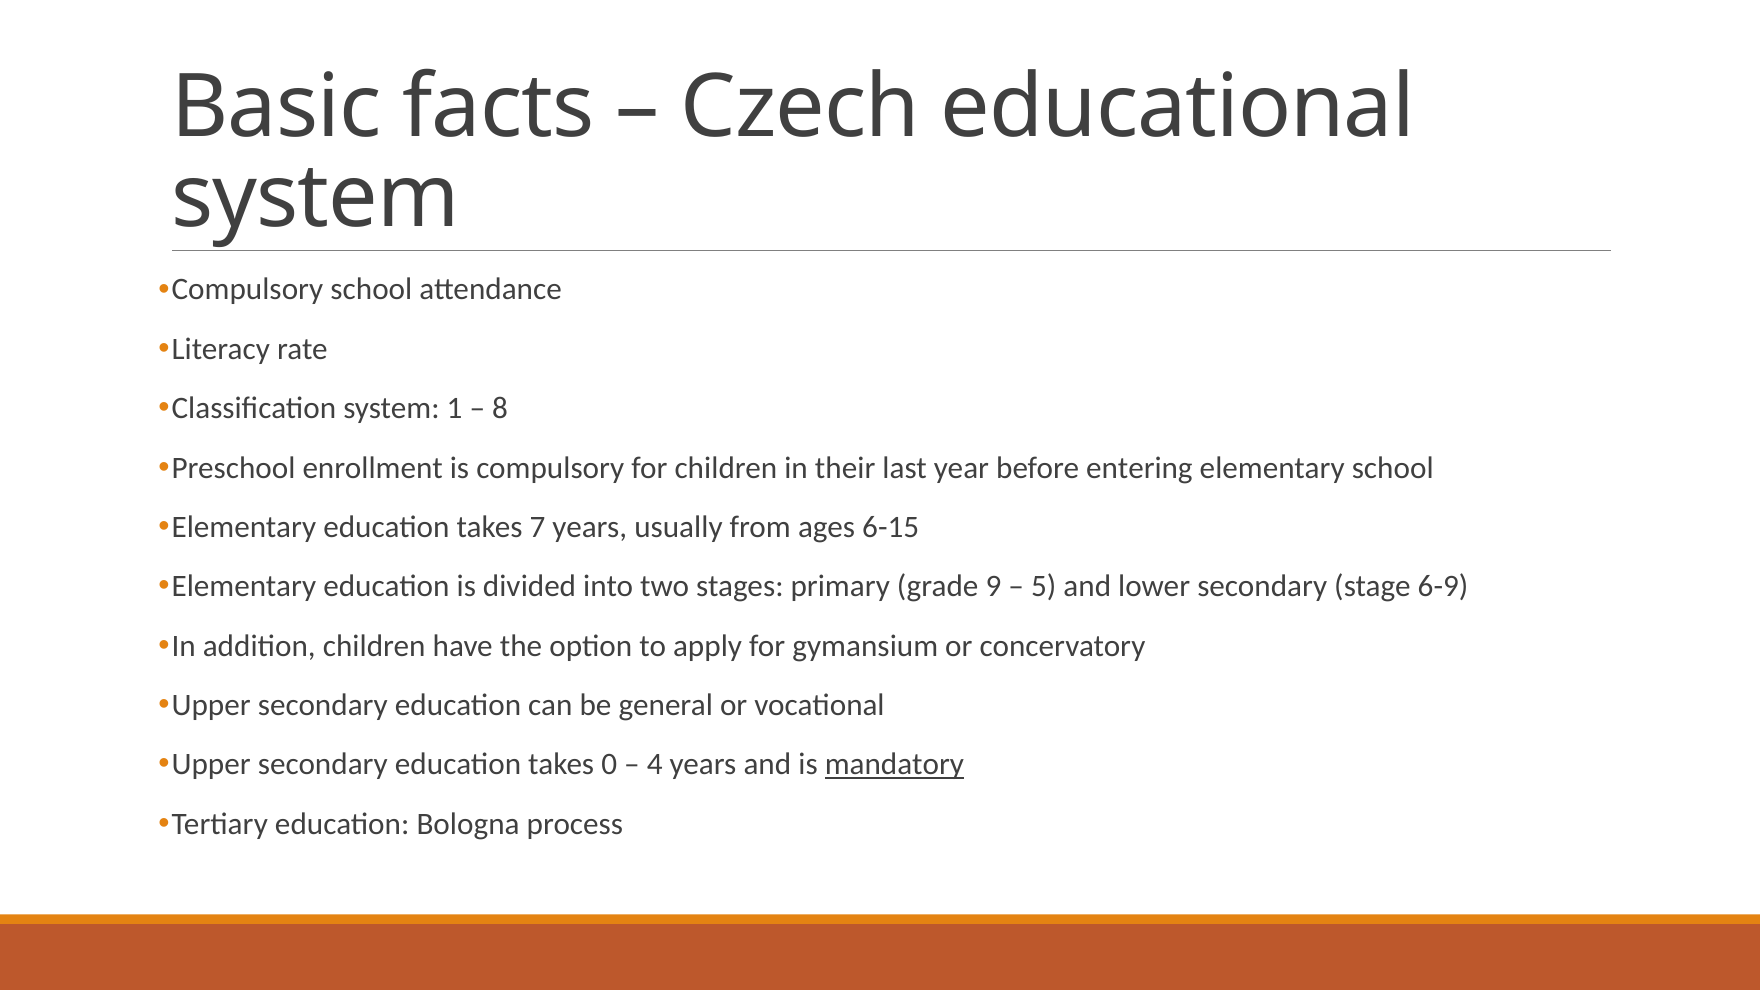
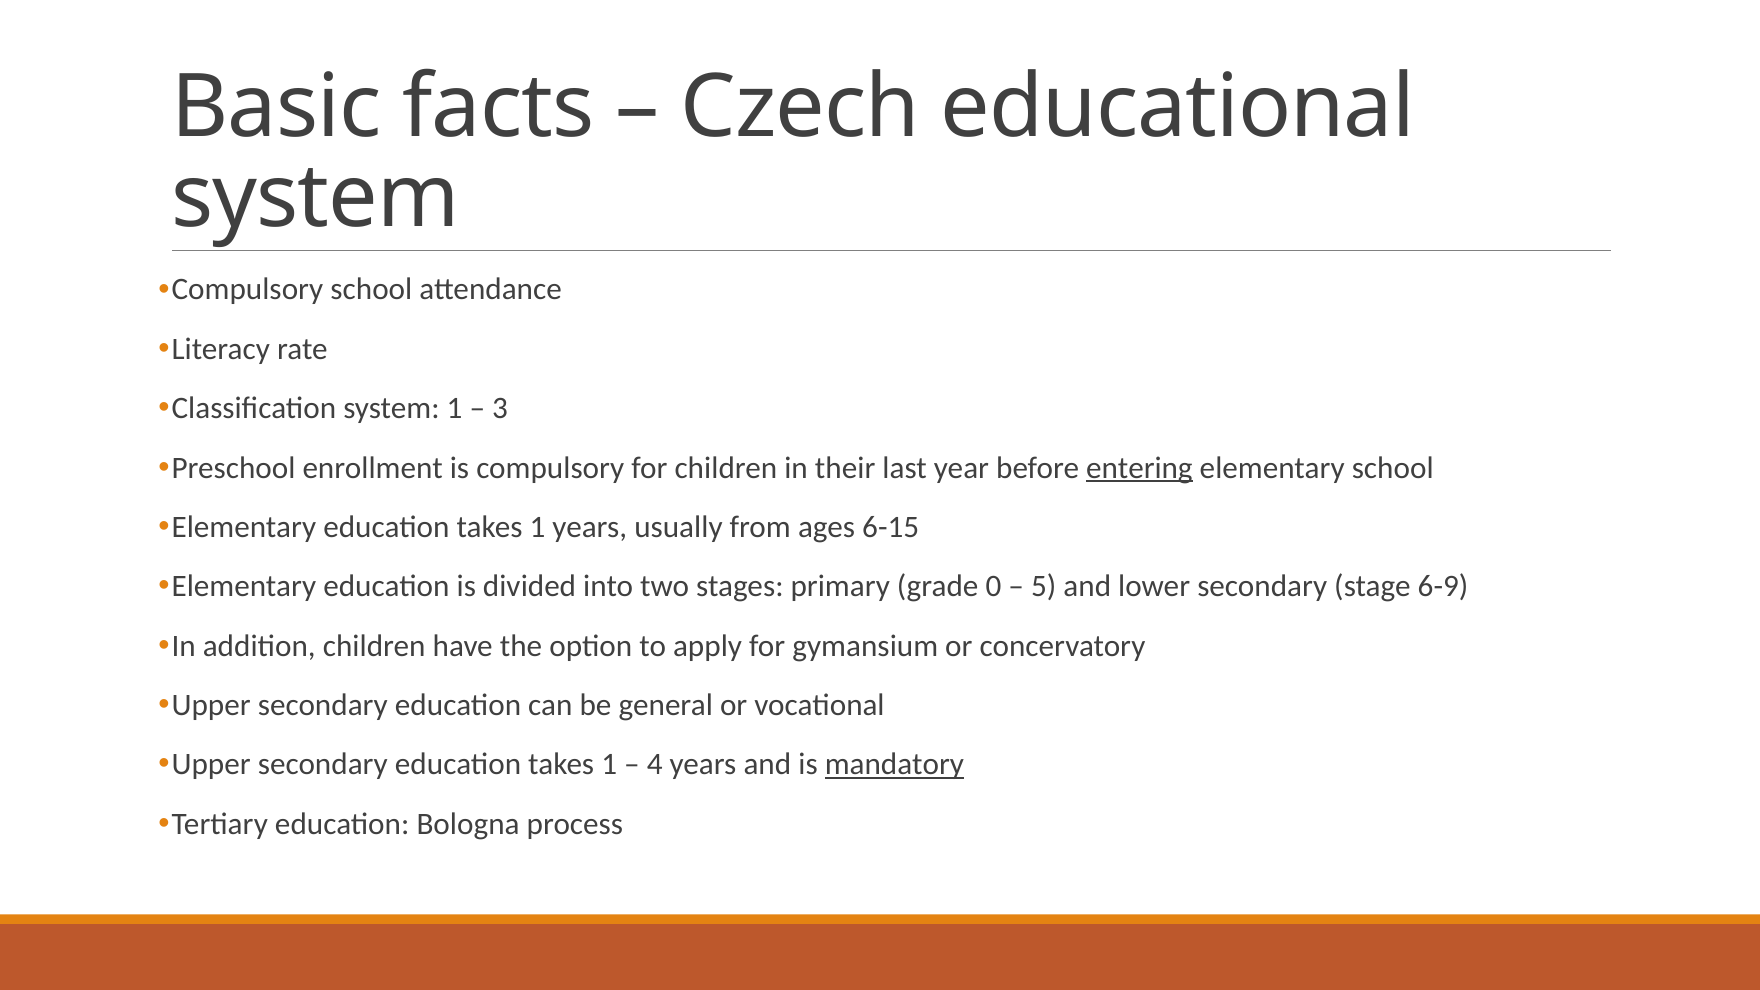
8: 8 -> 3 (500, 408)
entering underline: none -> present (1139, 468)
Elementary education takes 7: 7 -> 1 (538, 527)
9: 9 -> 0 (993, 586)
secondary education takes 0: 0 -> 1 (609, 764)
